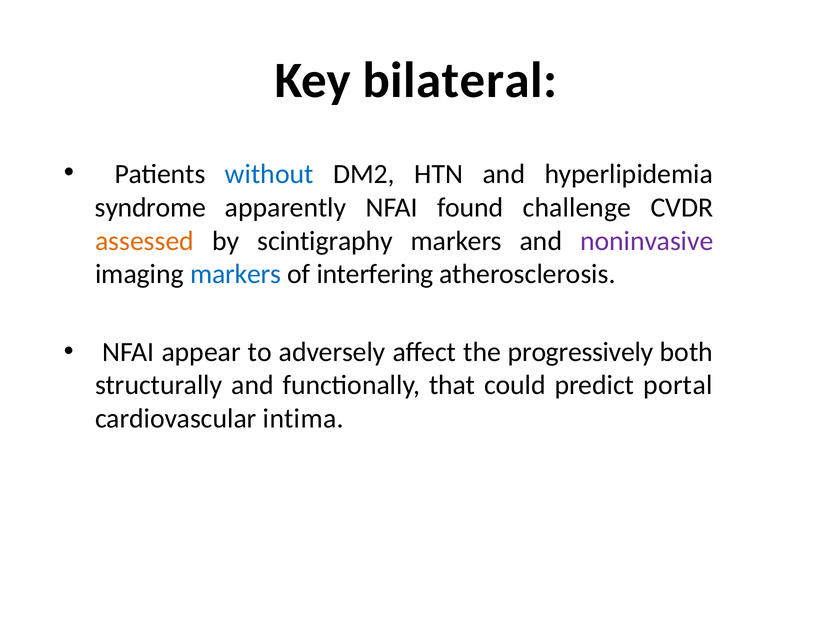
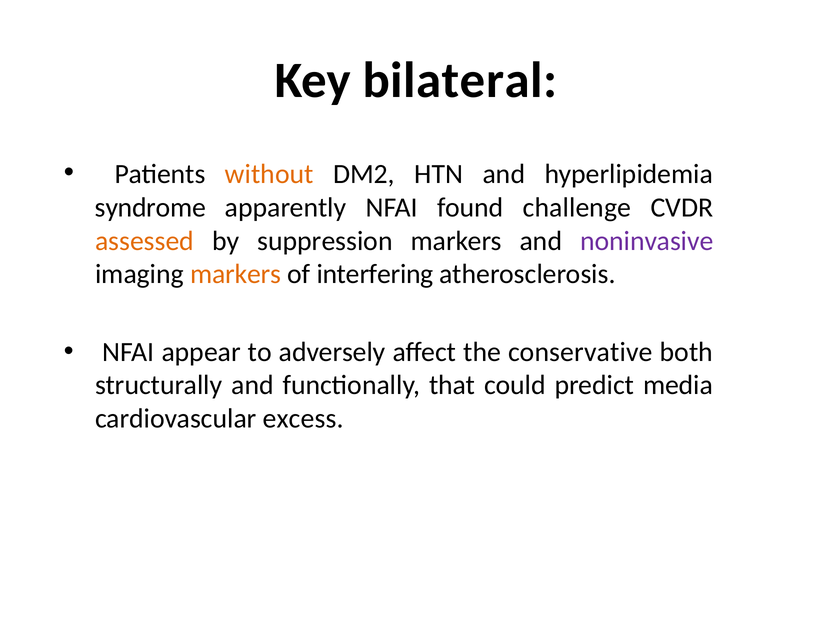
without colour: blue -> orange (269, 174)
scintigraphy: scintigraphy -> suppression (325, 241)
markers colour: blue -> orange (236, 274)
progressively: progressively -> conservative (580, 352)
portal: portal -> media (678, 385)
intima: intima -> excess (303, 418)
